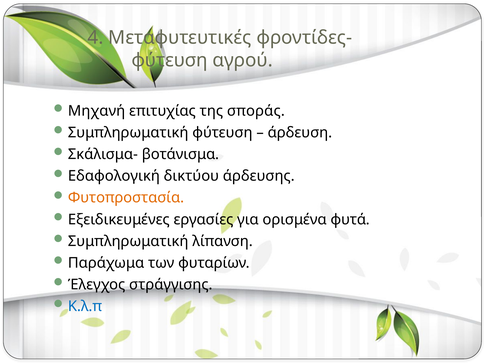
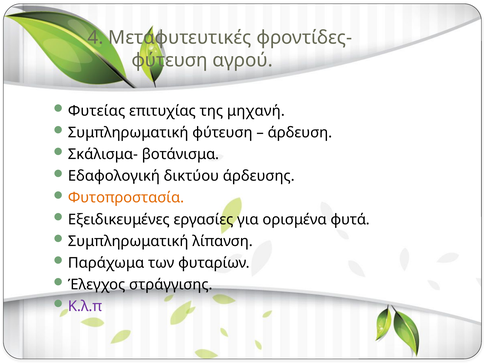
Μηχανή: Μηχανή -> Φυτείας (97, 111)
σποράς: σποράς -> μηχανή (256, 111)
Κ.λ.π colour: blue -> purple (85, 306)
